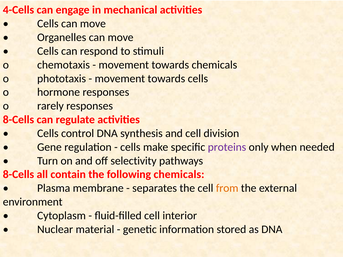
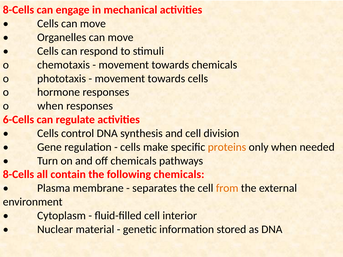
4-Cells: 4-Cells -> 8-Cells (18, 10)
o rarely: rarely -> when (50, 106)
8-Cells: 8-Cells -> 6-Cells (18, 120)
proteins colour: purple -> orange (227, 147)
off selectivity: selectivity -> chemicals (133, 161)
